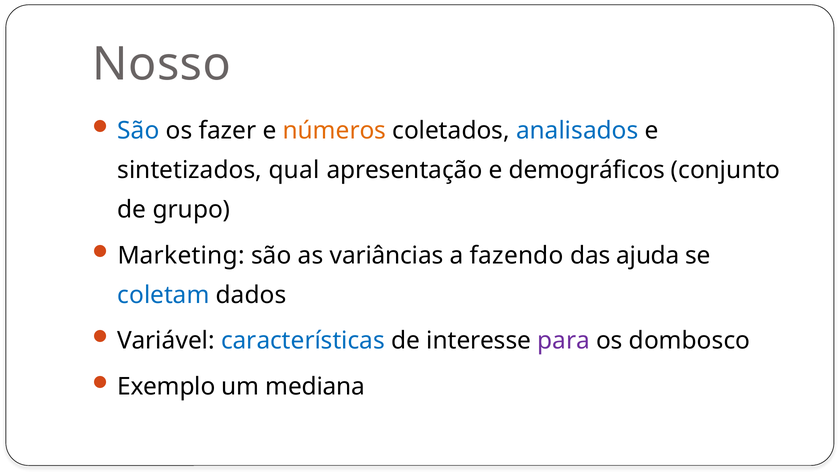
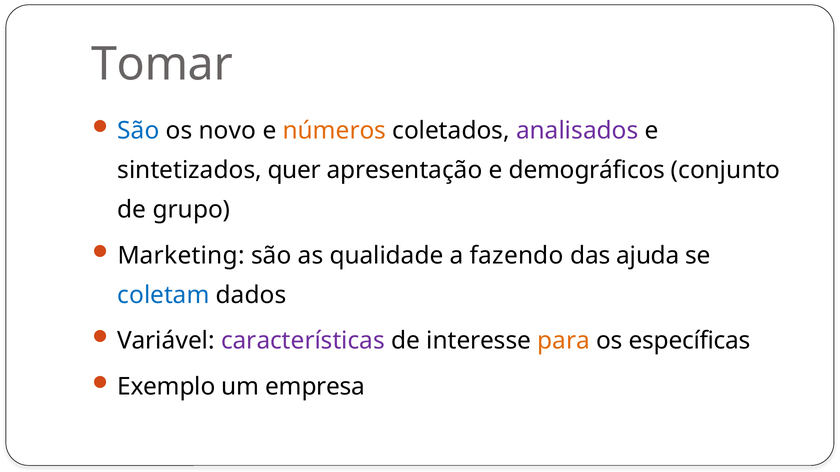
Nosso: Nosso -> Tomar (162, 65)
fazer: fazer -> novo (227, 131)
analisados colour: blue -> purple (577, 131)
qual: qual -> quer (294, 170)
variâncias: variâncias -> qualidade (387, 256)
características colour: blue -> purple (303, 341)
para colour: purple -> orange (564, 341)
dombosco: dombosco -> específicas (690, 341)
mediana: mediana -> empresa (315, 387)
